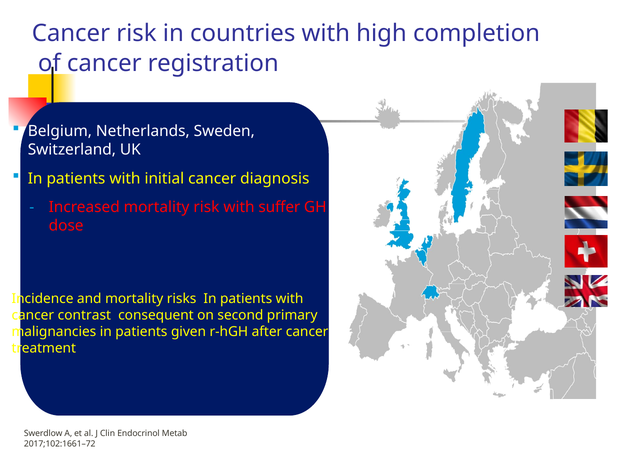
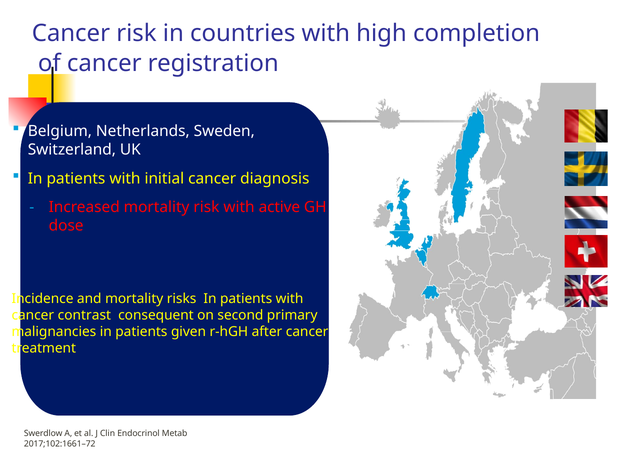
suffer: suffer -> active (279, 207)
